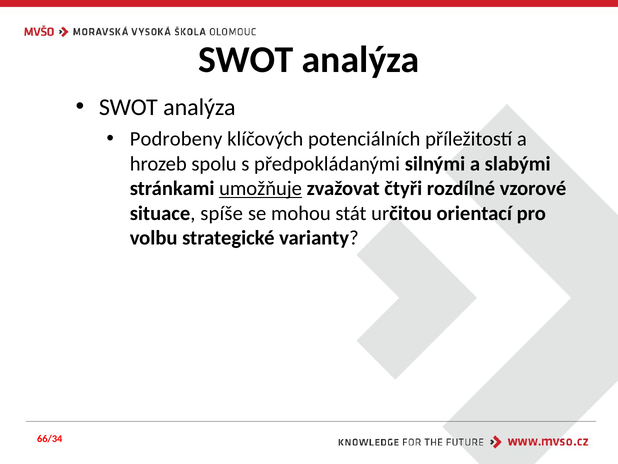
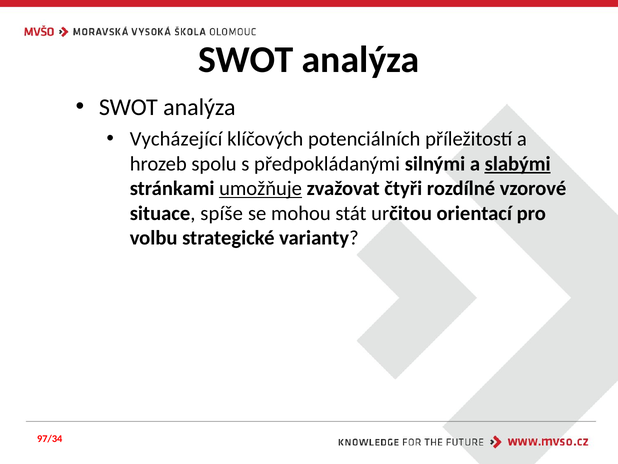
Podrobeny: Podrobeny -> Vycházející (176, 139)
slabými underline: none -> present (518, 164)
66/34: 66/34 -> 97/34 (50, 438)
